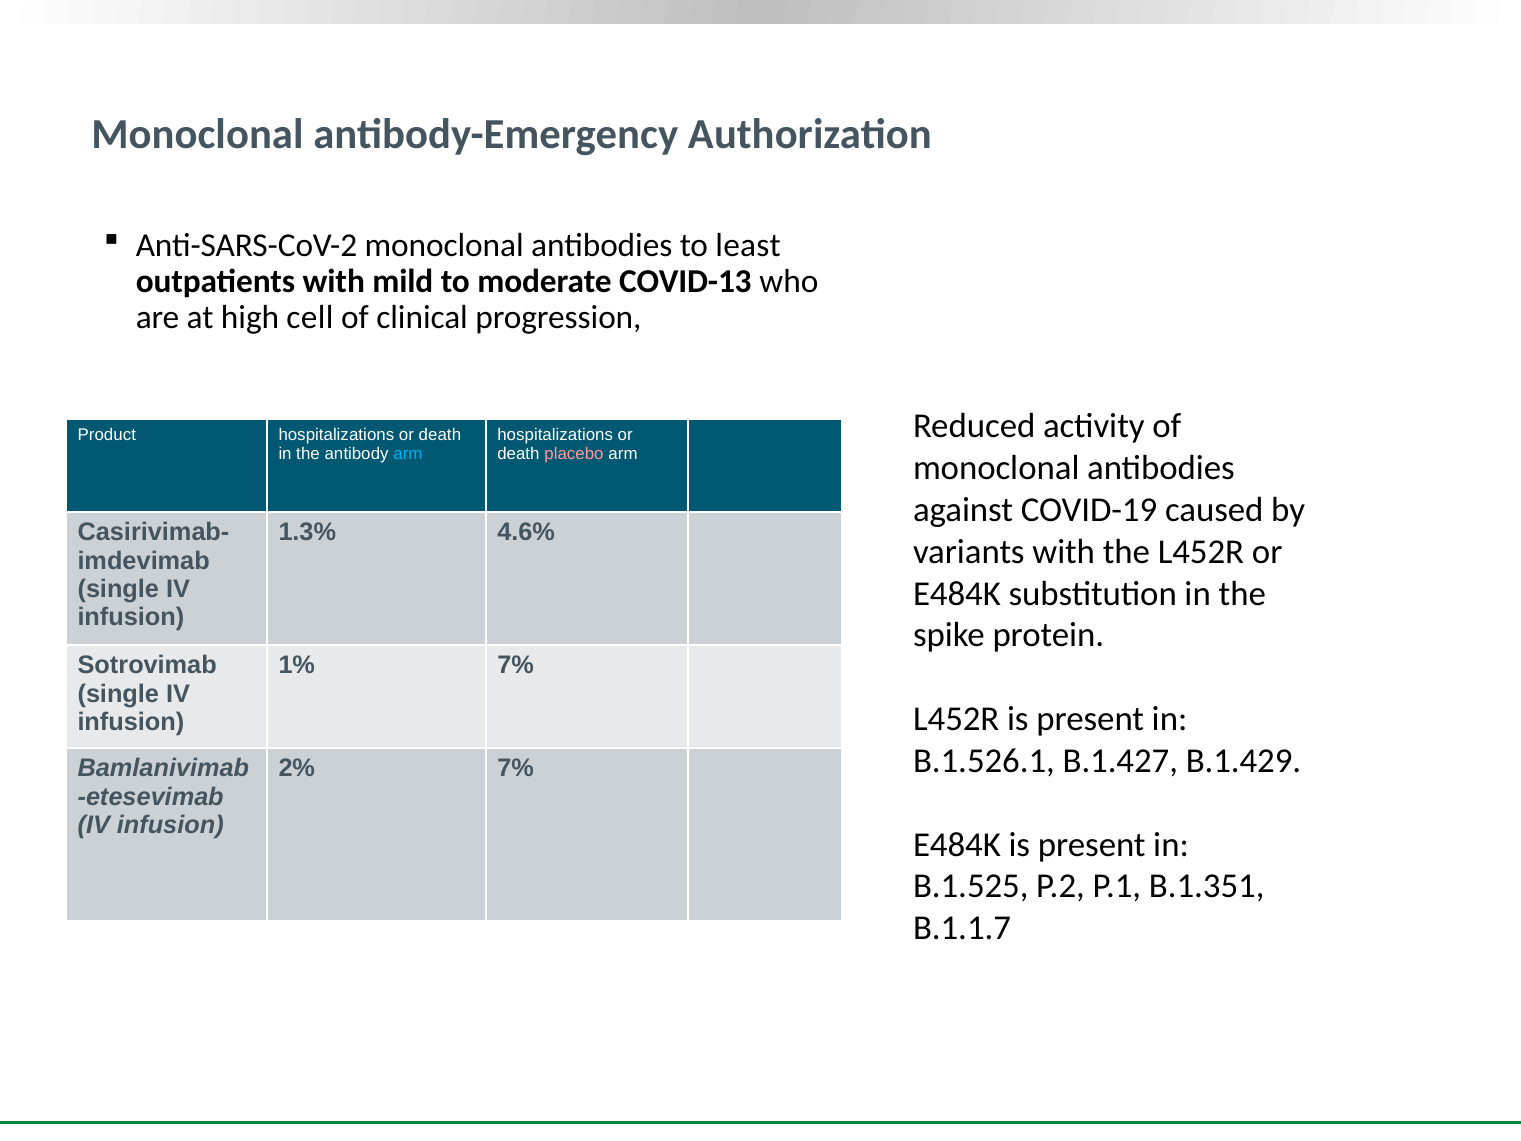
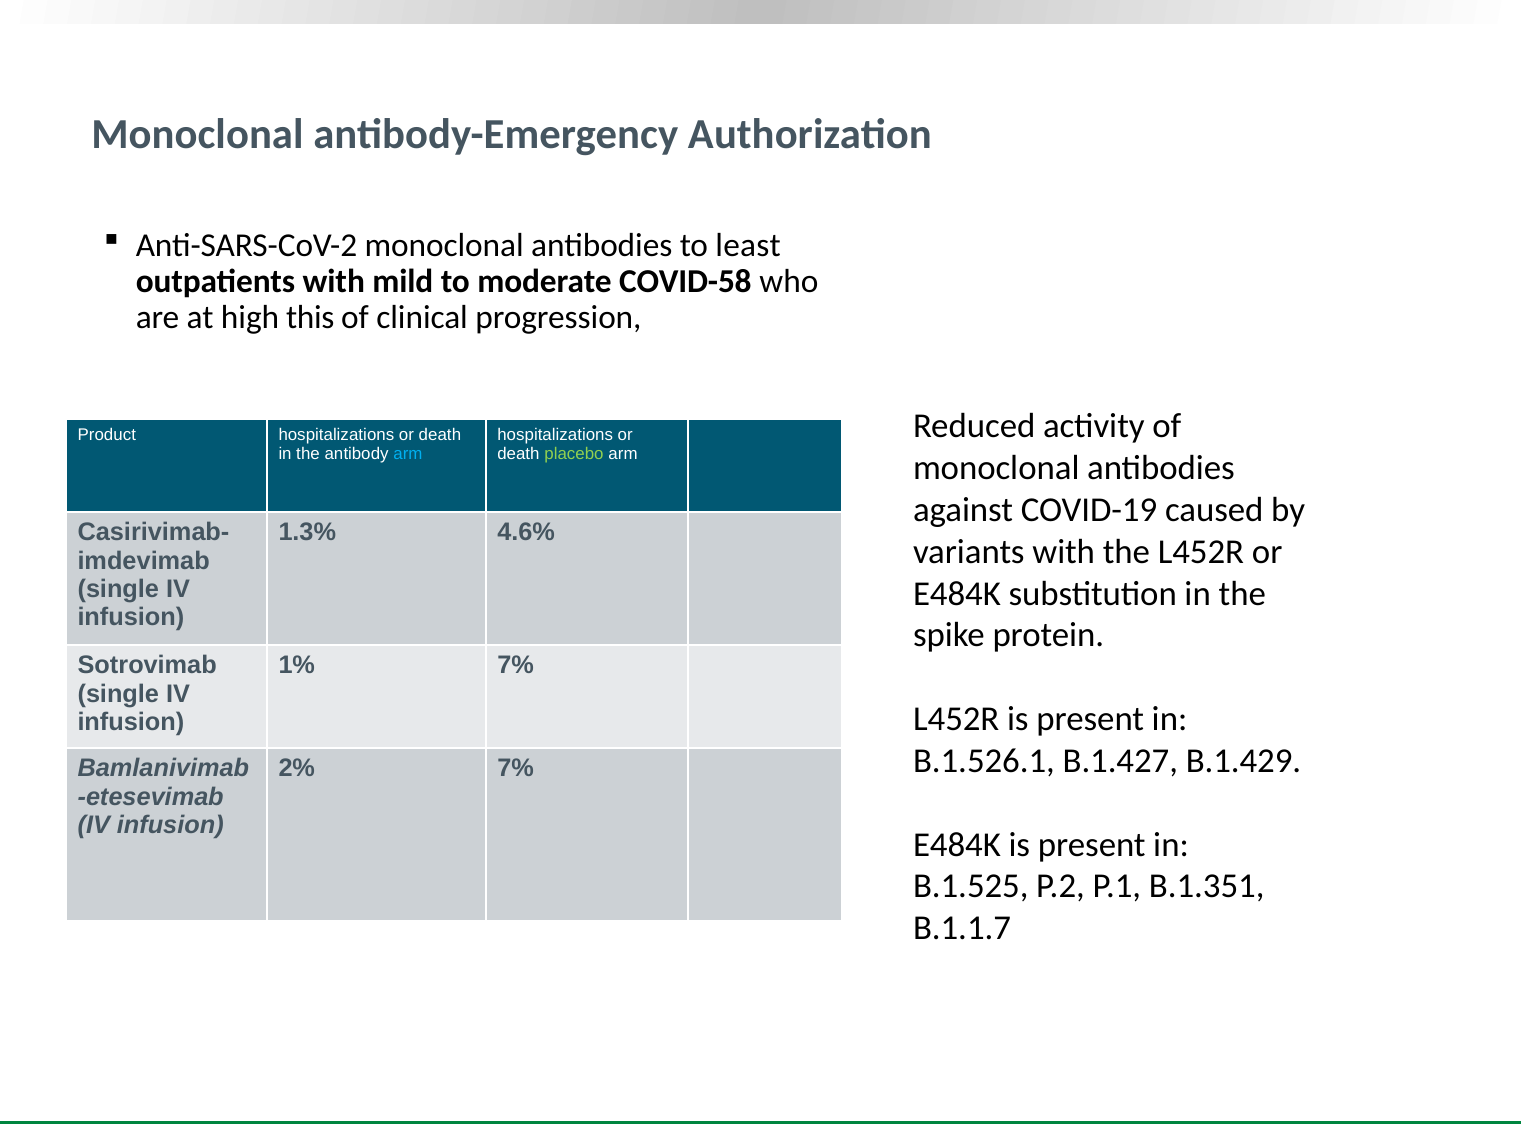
COVID-13: COVID-13 -> COVID-58 (685, 281)
cell: cell -> this (310, 317)
placebo colour: pink -> light green (574, 454)
